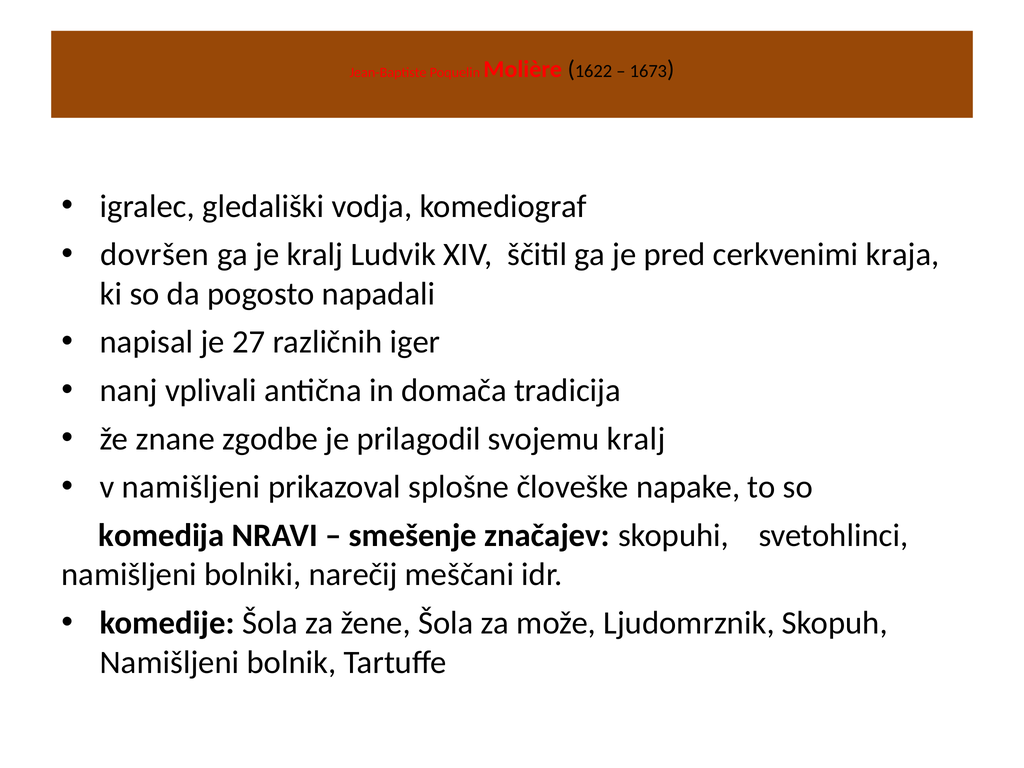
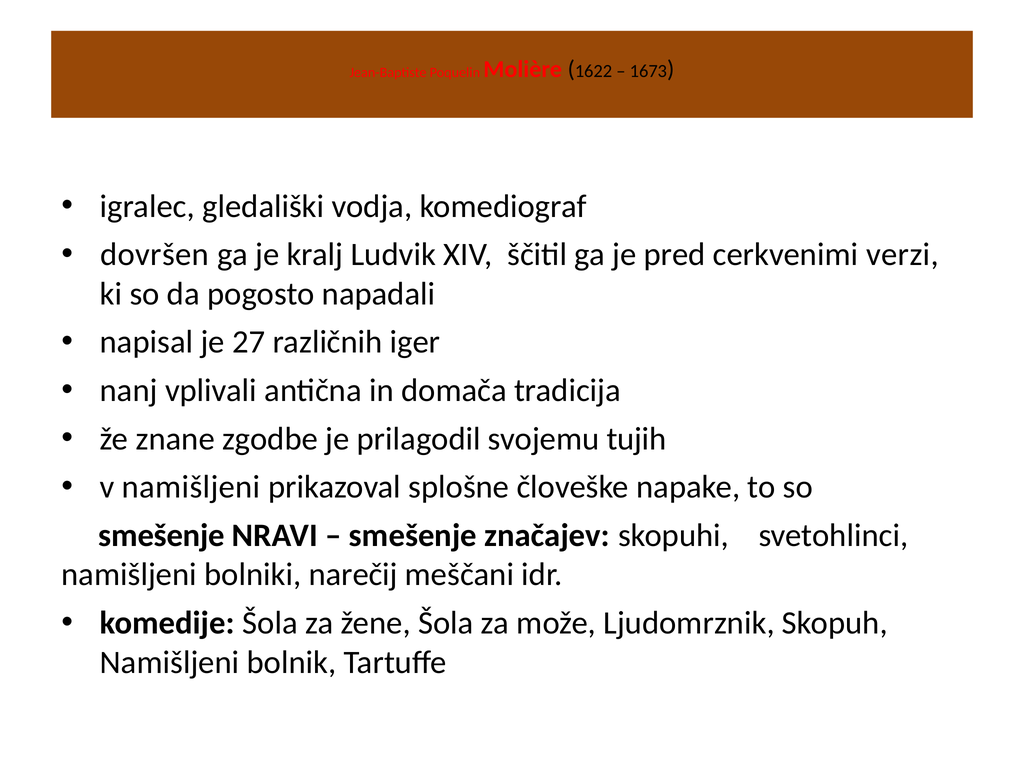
kraja: kraja -> verzi (902, 255)
svojemu kralj: kralj -> tujih (637, 439)
komedija: komedija -> smešenje (162, 535)
